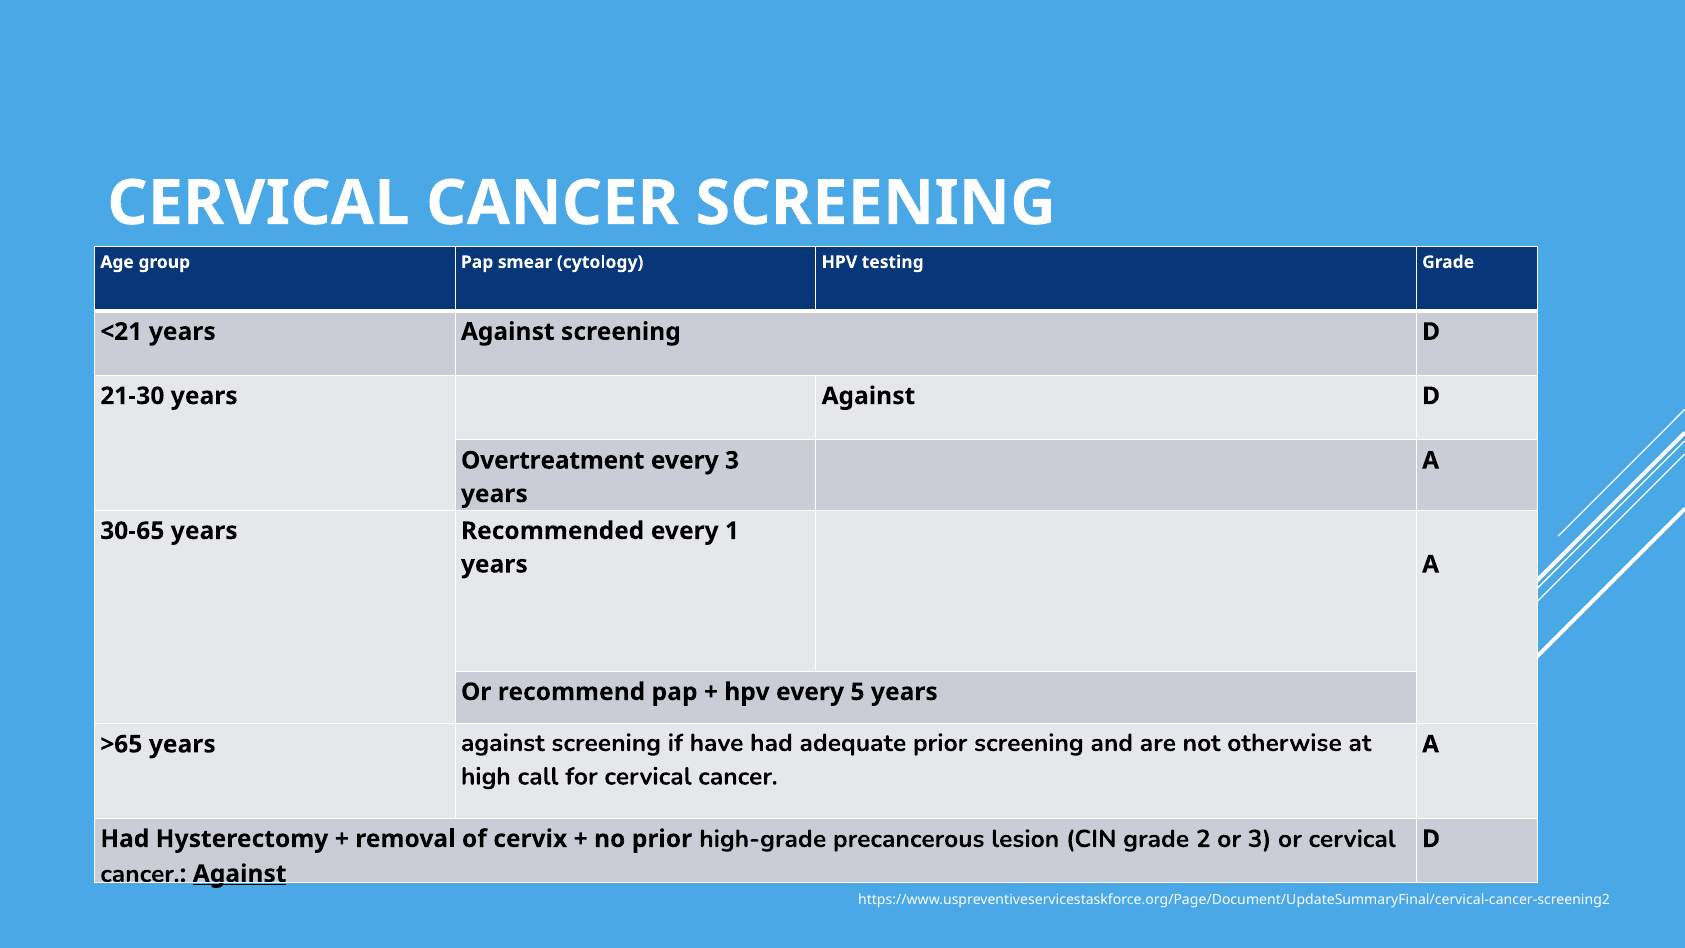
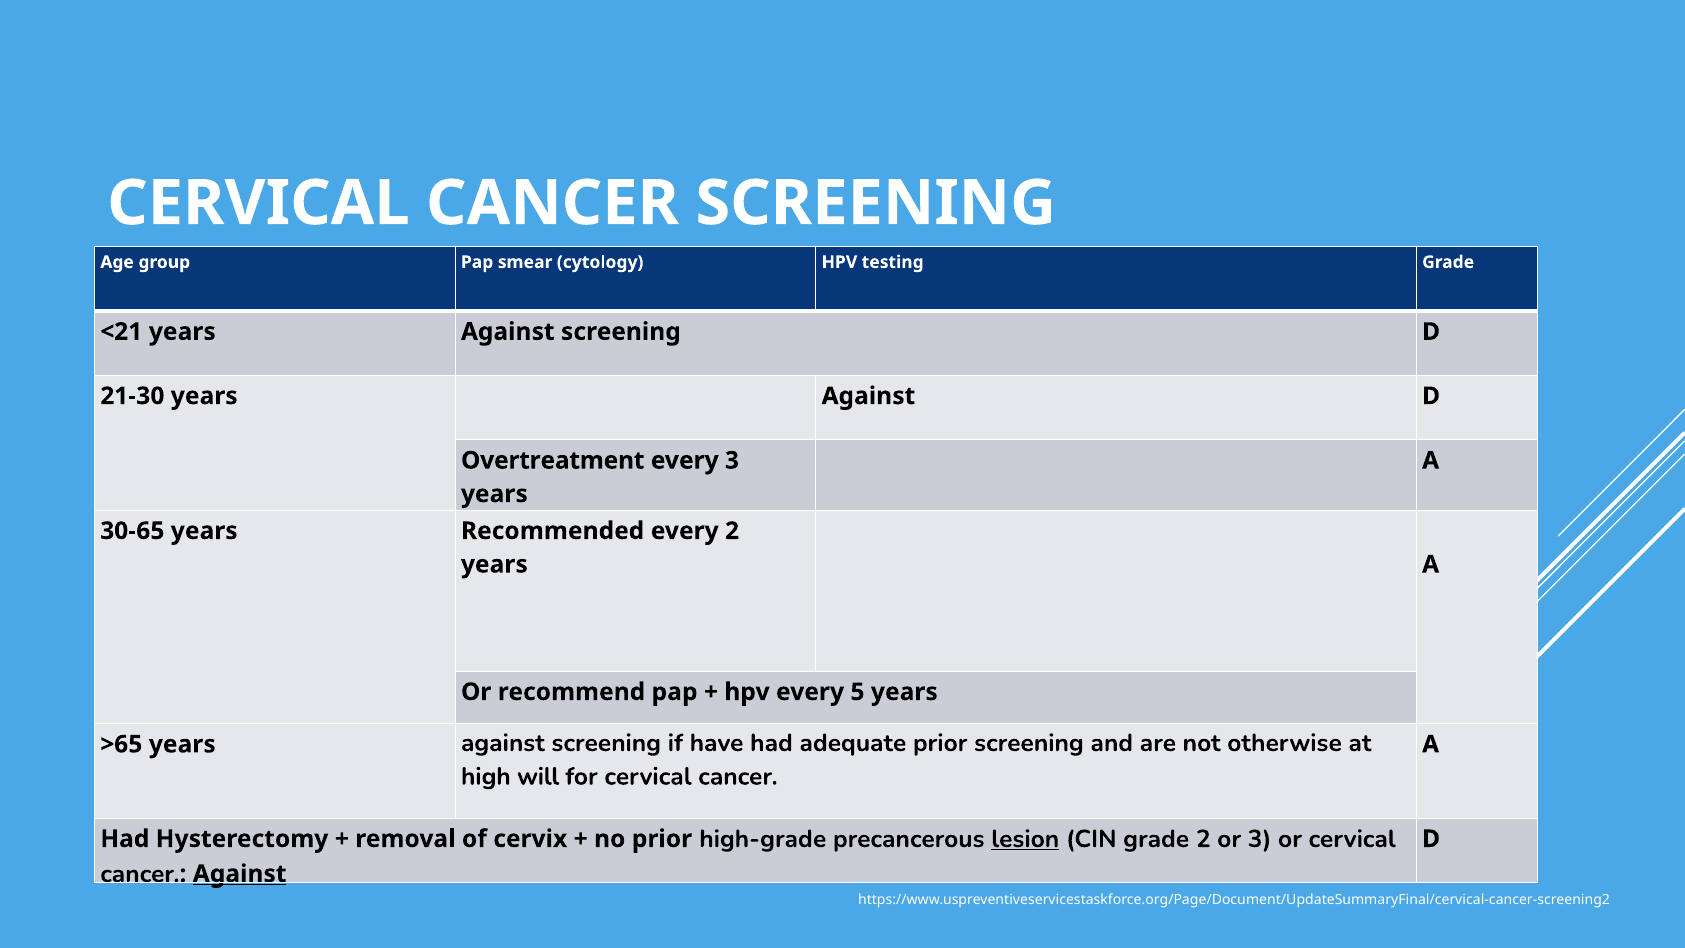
every 1: 1 -> 2 (732, 531)
call: call -> will (538, 776)
lesion underline: none -> present (1025, 839)
